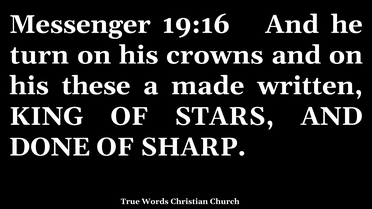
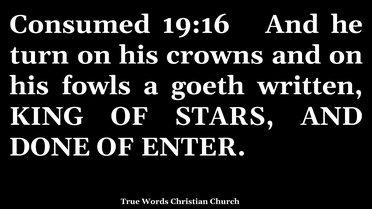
Messenger: Messenger -> Consumed (80, 25)
these: these -> fowls (96, 86)
made: made -> goeth (208, 86)
SHARP: SHARP -> ENTER (193, 147)
